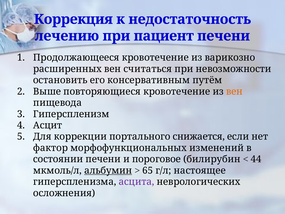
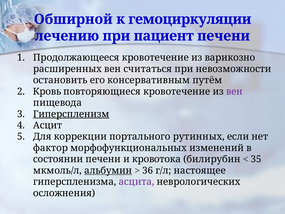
Коррекция: Коррекция -> Обширной (73, 19)
недостаточность: недостаточность -> гемоциркуляции (190, 19)
Выше: Выше -> Кровь (47, 91)
вен colour: orange -> purple (234, 91)
Гиперспленизм underline: none -> present (71, 114)
снижается: снижается -> рутинных (199, 136)
пороговое: пороговое -> кровотока (156, 159)
44: 44 -> 35 (256, 159)
65: 65 -> 36 (148, 170)
